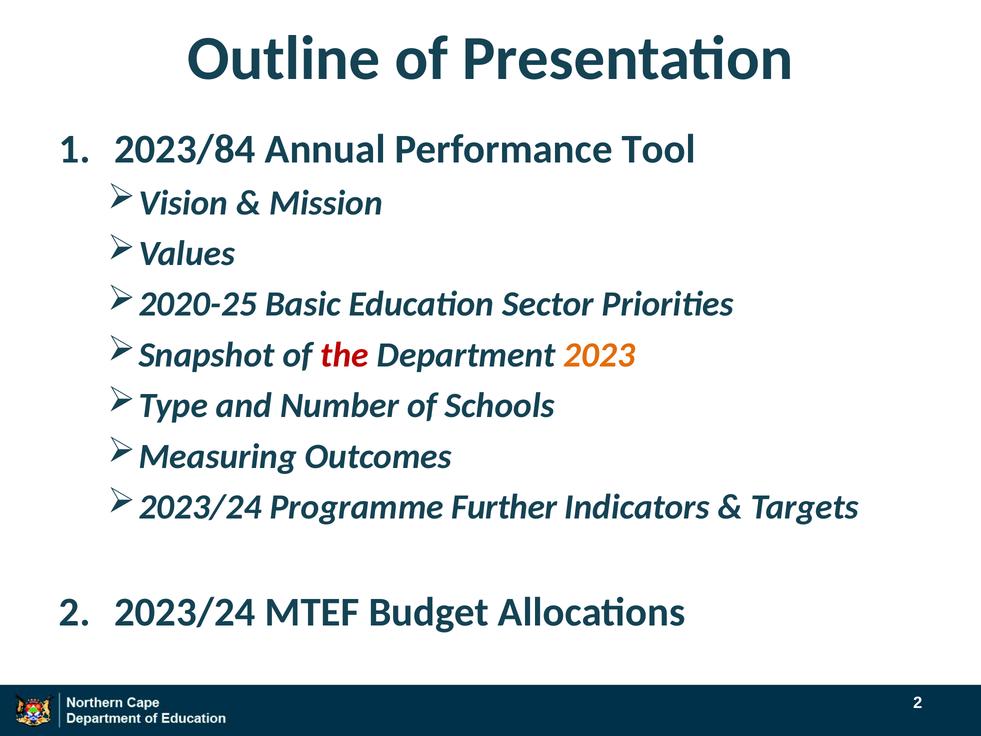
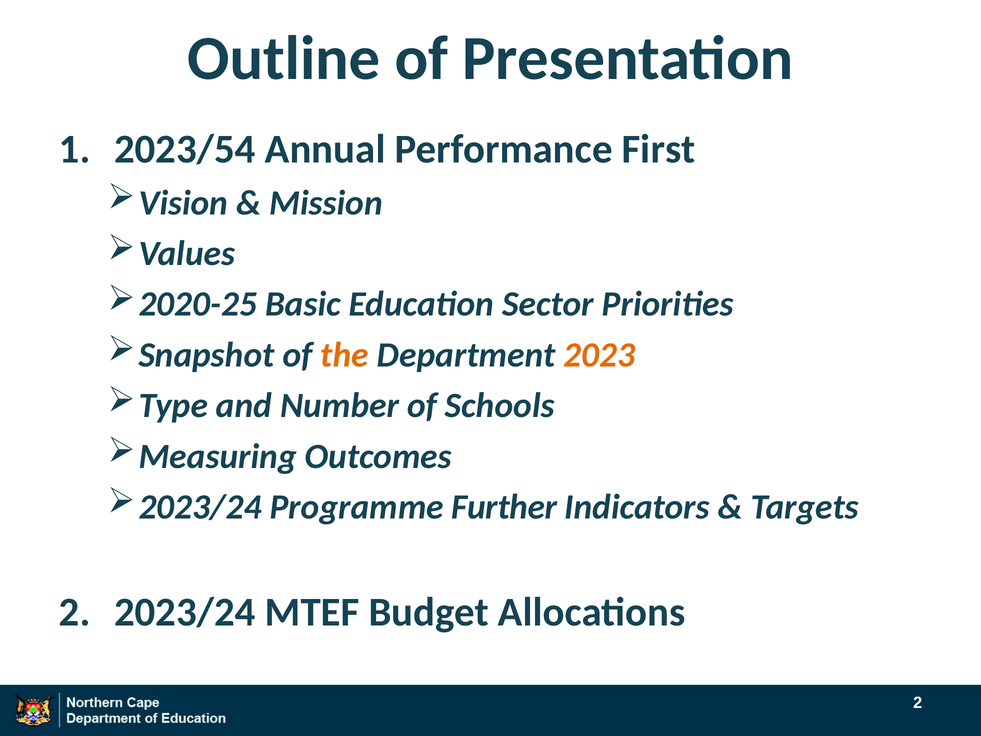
2023/84: 2023/84 -> 2023/54 (185, 149)
Tool: Tool -> First (659, 149)
the colour: red -> orange (345, 355)
